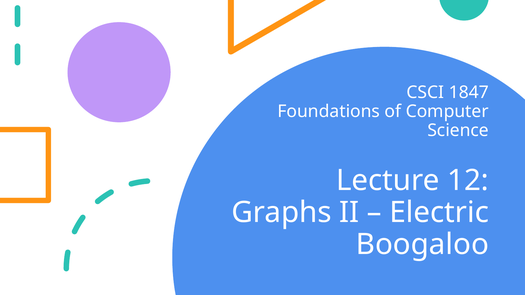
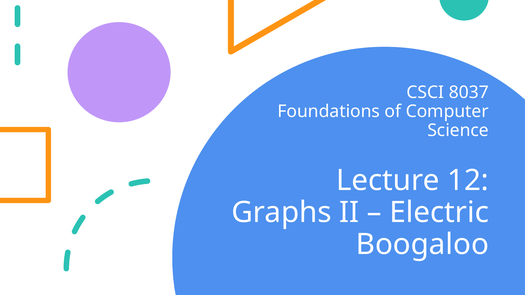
1847: 1847 -> 8037 (469, 93)
